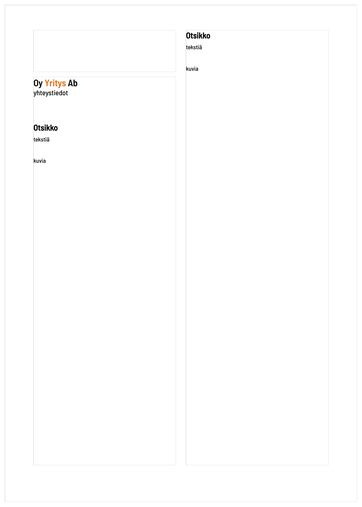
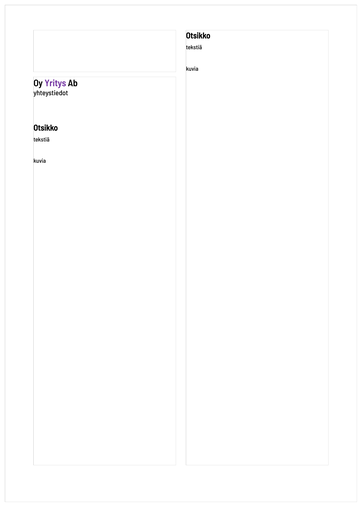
Yritys colour: orange -> purple (55, 83)
